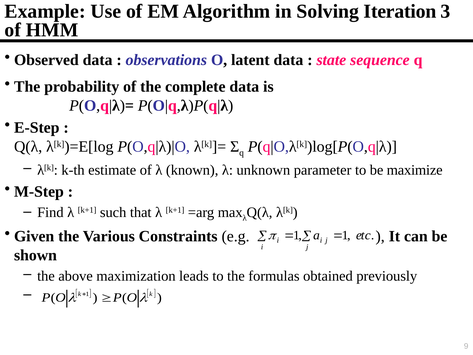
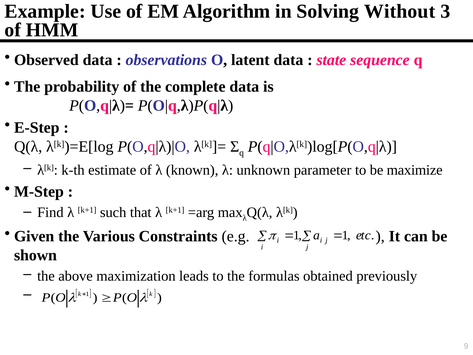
Iteration: Iteration -> Without (400, 11)
